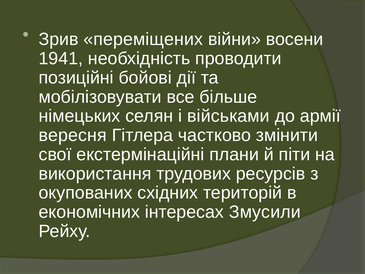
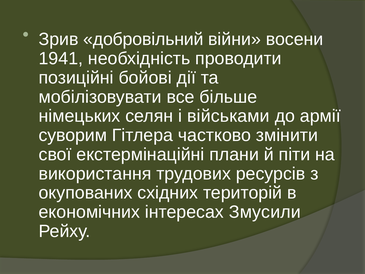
переміщених: переміщених -> добровільний (143, 39)
вересня: вересня -> суворим (73, 135)
